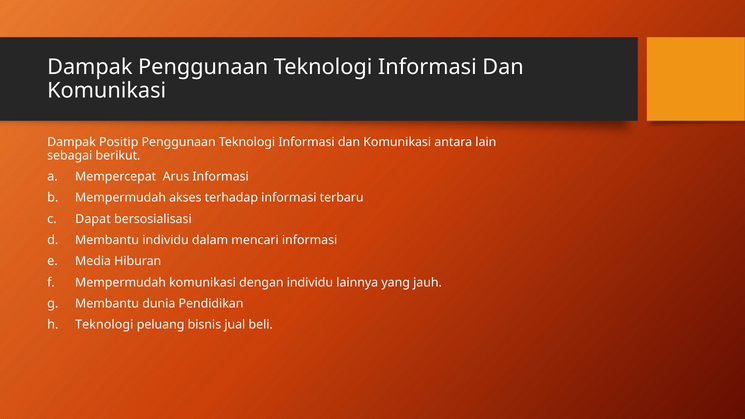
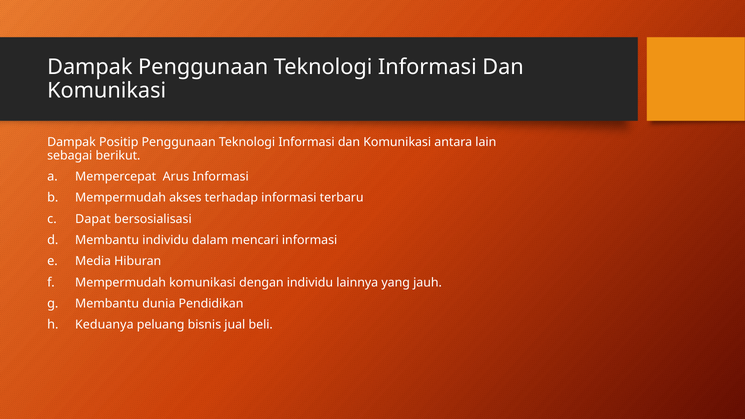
Teknologi: Teknologi -> Keduanya (104, 325)
